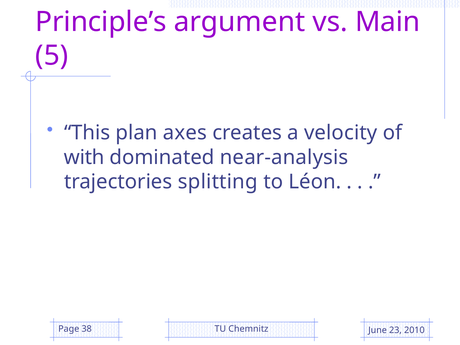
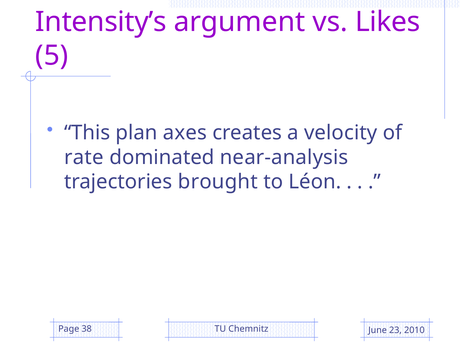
Principle’s: Principle’s -> Intensity’s (101, 22)
Main: Main -> Likes (388, 22)
with: with -> rate (84, 157)
splitting: splitting -> brought (218, 182)
